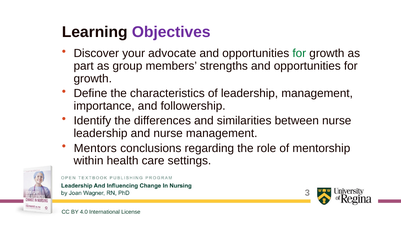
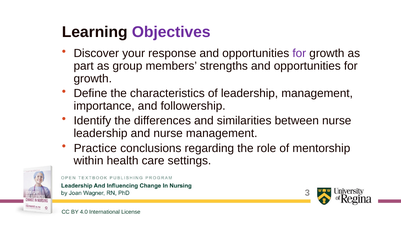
advocate: advocate -> response (172, 54)
for colour: green -> purple (299, 54)
Mentors: Mentors -> Practice (95, 149)
